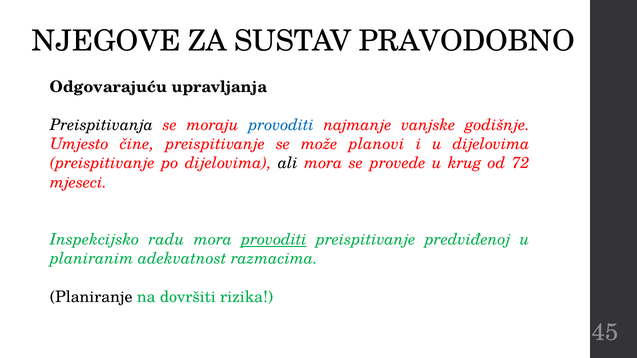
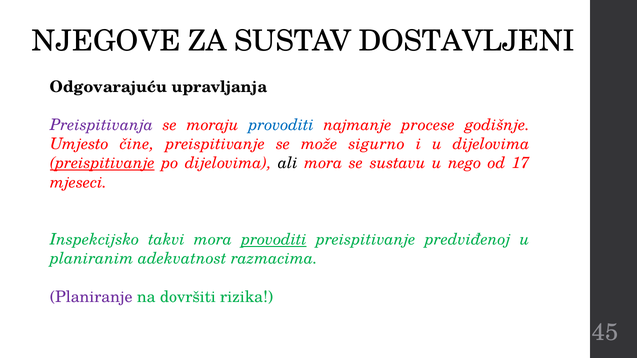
PRAVODOBNO: PRAVODOBNO -> DOSTAVLJENI (467, 41)
Preispitivanja colour: black -> purple (101, 125)
vanjske: vanjske -> procese (428, 125)
planovi: planovi -> sigurno (377, 144)
preispitivanje underline: none -> present (102, 163)
provede: provede -> sustavu (398, 163)
krug: krug -> nego (465, 163)
72: 72 -> 17 (521, 163)
radu: radu -> takvi (167, 240)
Planiranje colour: black -> purple (91, 297)
